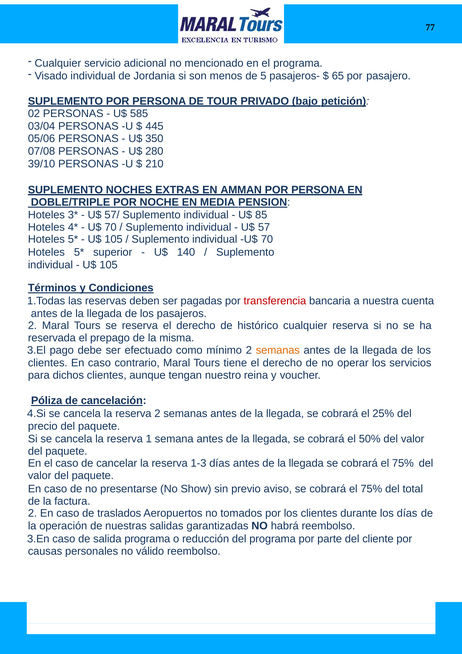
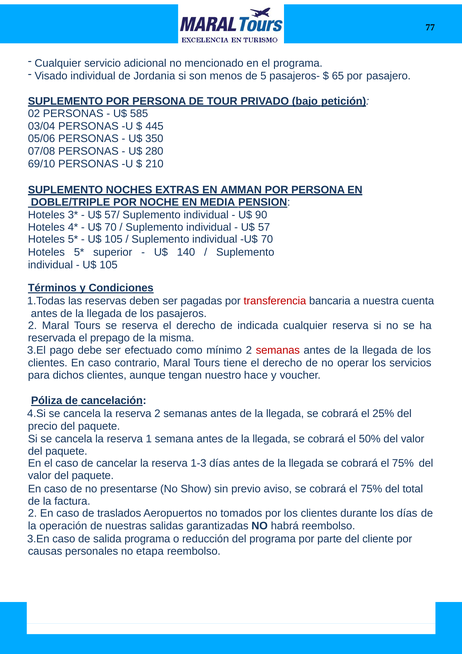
39/10: 39/10 -> 69/10 (42, 164)
85: 85 -> 90 (261, 215)
histórico: histórico -> indicada (258, 325)
semanas colour: orange -> red (278, 350)
reina: reina -> hace (256, 375)
válido: válido -> etapa (150, 551)
